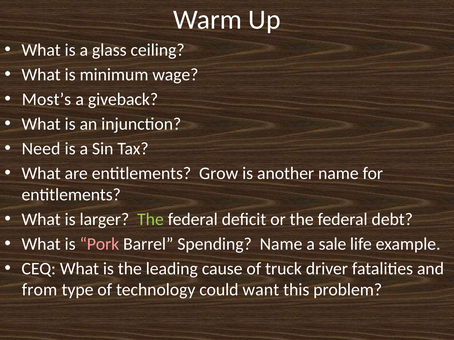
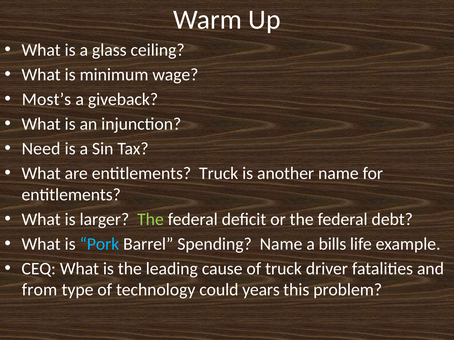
entitlements Grow: Grow -> Truck (219, 174)
Pork colour: pink -> light blue (99, 244)
sale: sale -> bills (332, 244)
want: want -> years (261, 290)
